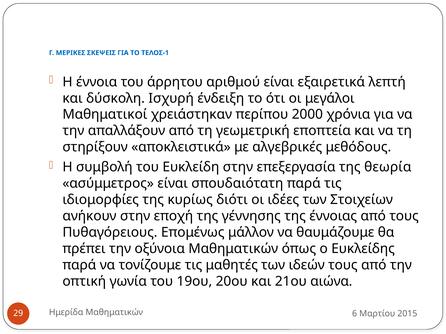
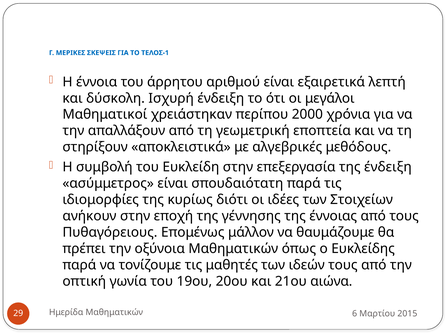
της θεωρία: θεωρία -> ένδειξη (388, 167)
